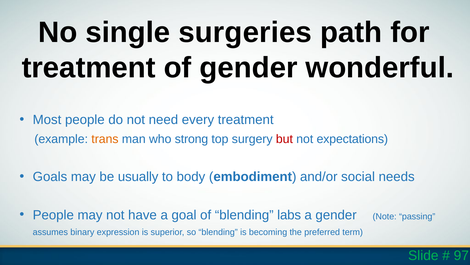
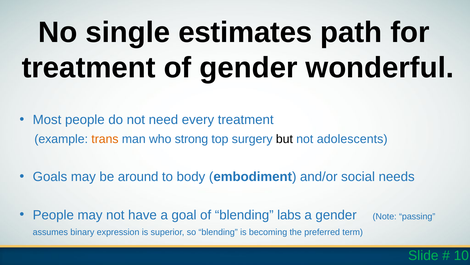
surgeries: surgeries -> estimates (245, 32)
but colour: red -> black (284, 139)
expectations: expectations -> adolescents (352, 139)
usually: usually -> around (138, 176)
97: 97 -> 10 (461, 255)
